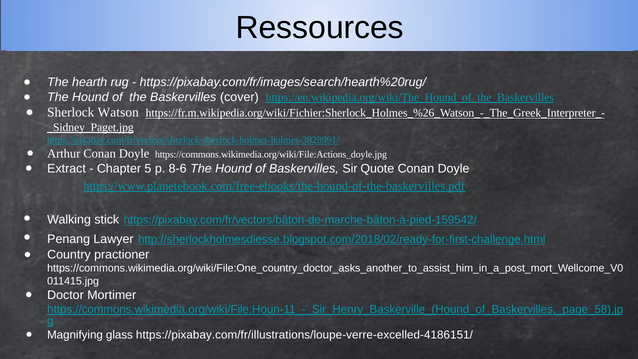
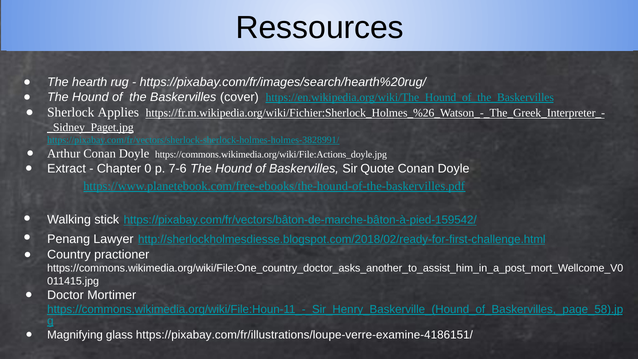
Watson: Watson -> Applies (118, 113)
5: 5 -> 0 (148, 168)
8-6: 8-6 -> 7-6 (178, 168)
https://pixabay.com/fr/illustrations/loupe-verre-excelled-4186151/: https://pixabay.com/fr/illustrations/loupe-verre-excelled-4186151/ -> https://pixabay.com/fr/illustrations/loupe-verre-examine-4186151/ (304, 335)
